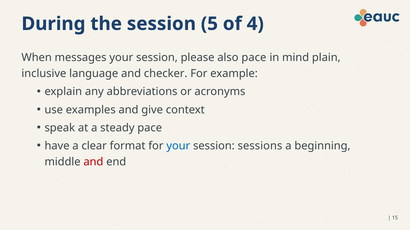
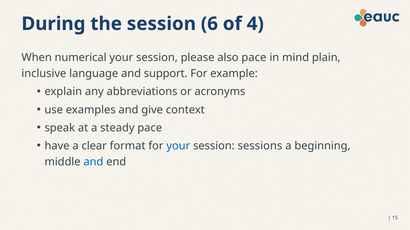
5: 5 -> 6 (209, 24)
messages: messages -> numerical (81, 58)
checker: checker -> support (166, 74)
and colour: red -> blue (93, 162)
